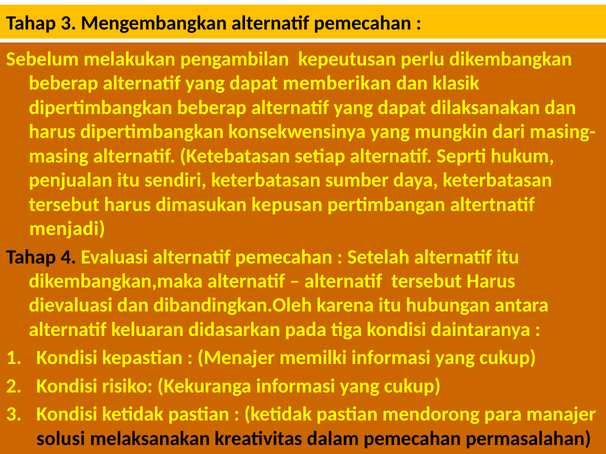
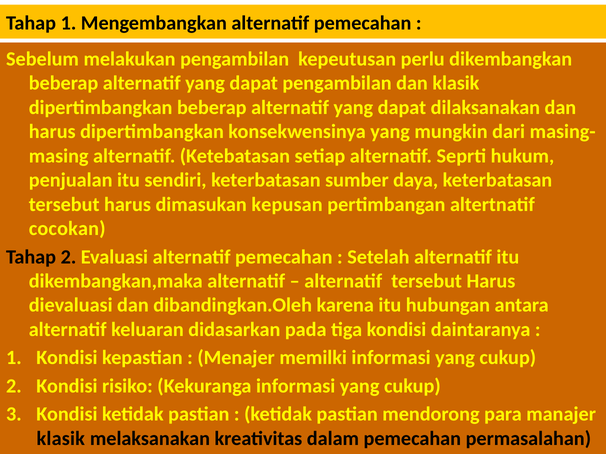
Tahap 3: 3 -> 1 (68, 23)
dapat memberikan: memberikan -> pengambilan (337, 83)
menjadi: menjadi -> cocokan (67, 229)
Tahap 4: 4 -> 2 (68, 257)
solusi: solusi -> klasik (61, 439)
